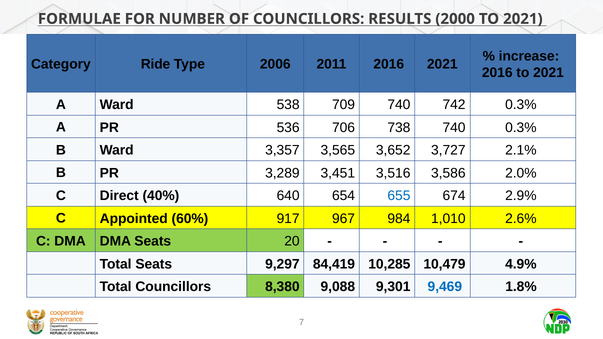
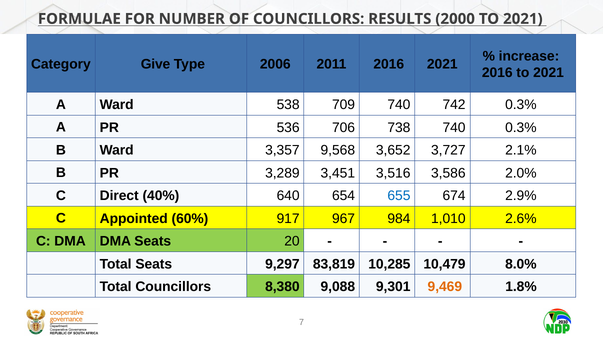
Ride: Ride -> Give (156, 64)
3,565: 3,565 -> 9,568 (338, 150)
84,419: 84,419 -> 83,819 (334, 264)
4.9%: 4.9% -> 8.0% (521, 264)
9,469 colour: blue -> orange (445, 287)
